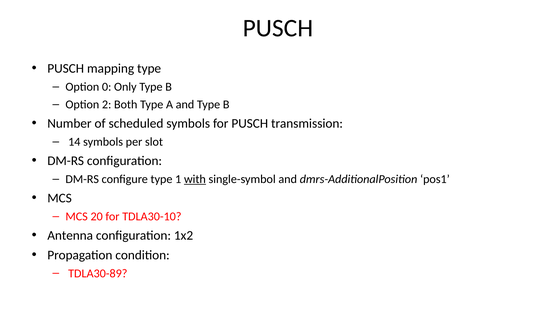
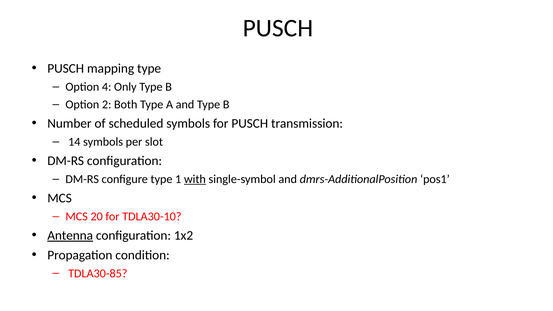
0: 0 -> 4 (107, 87)
Antenna underline: none -> present (70, 236)
TDLA30-89: TDLA30-89 -> TDLA30-85 (98, 273)
